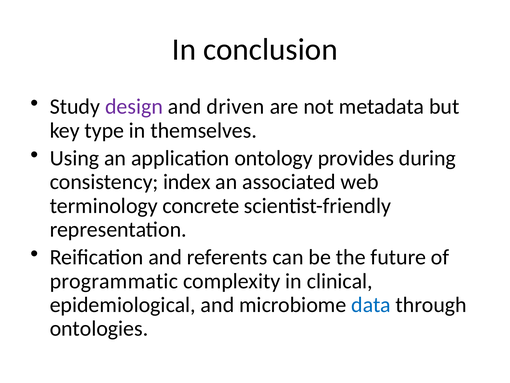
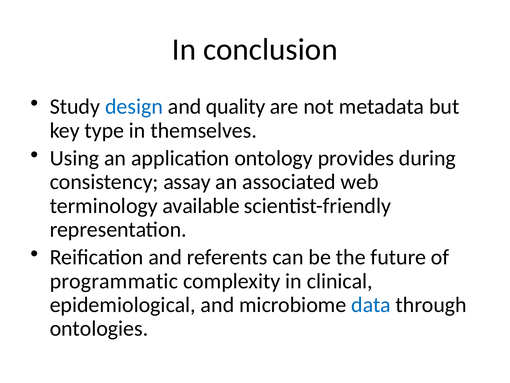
design colour: purple -> blue (134, 107)
driven: driven -> quality (236, 107)
index: index -> assay (187, 182)
concrete: concrete -> available (201, 206)
